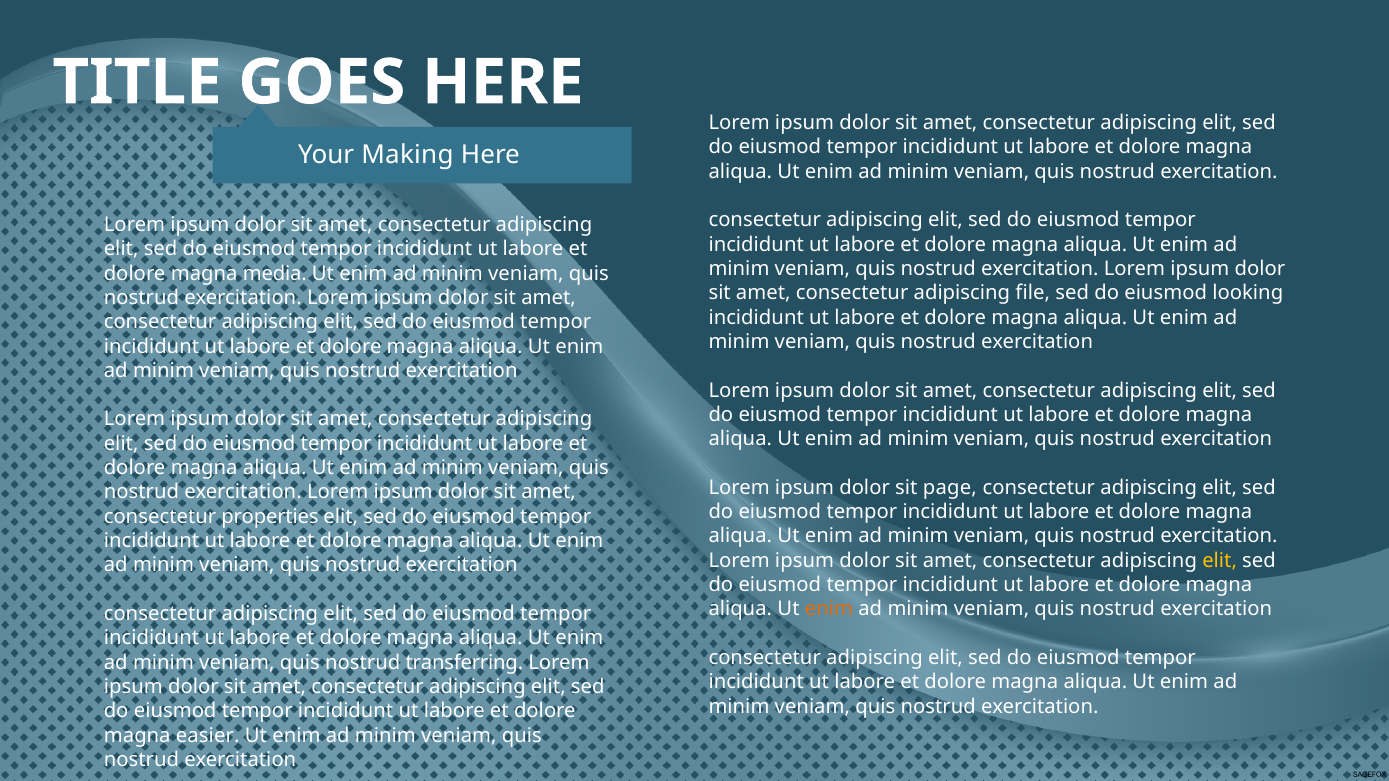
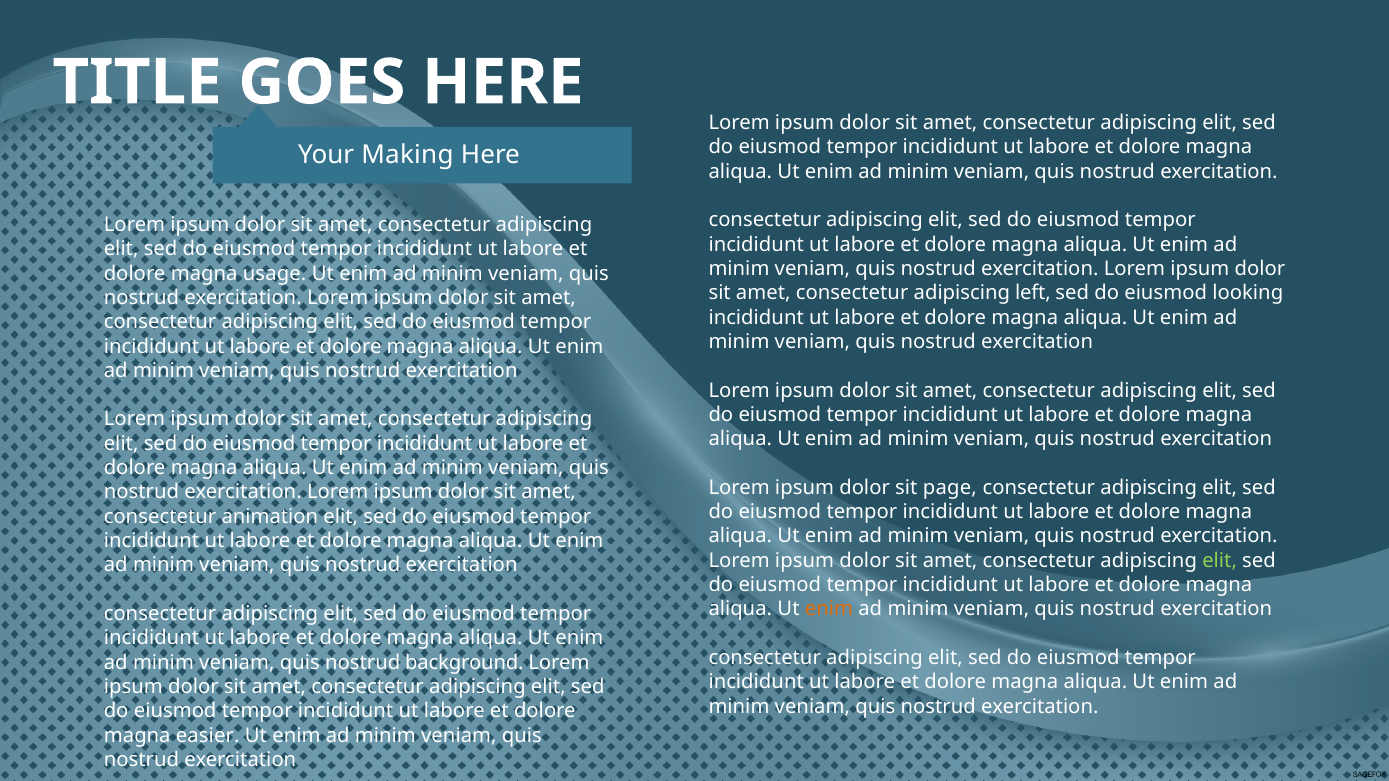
media: media -> usage (275, 274)
file: file -> left (1033, 293)
properties: properties -> animation (270, 517)
elit colour: yellow -> light green (1220, 561)
transferring: transferring -> background (464, 663)
